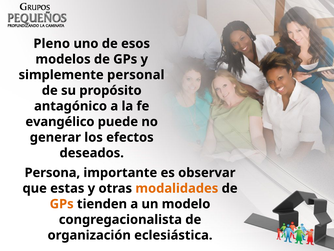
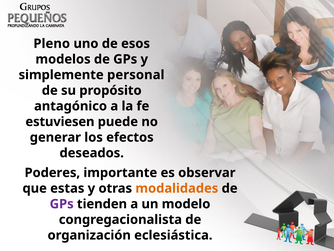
evangélico: evangélico -> estuviesen (60, 122)
Persona: Persona -> Poderes (52, 172)
GPs colour: orange -> purple (62, 204)
